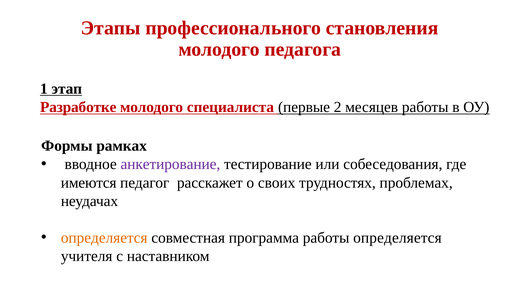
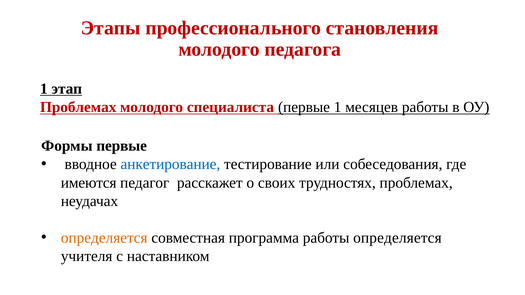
Разработке: Разработке -> Проблемах (78, 107)
первые 2: 2 -> 1 (338, 107)
Формы рамках: рамках -> первые (122, 146)
анкетирование colour: purple -> blue (170, 164)
